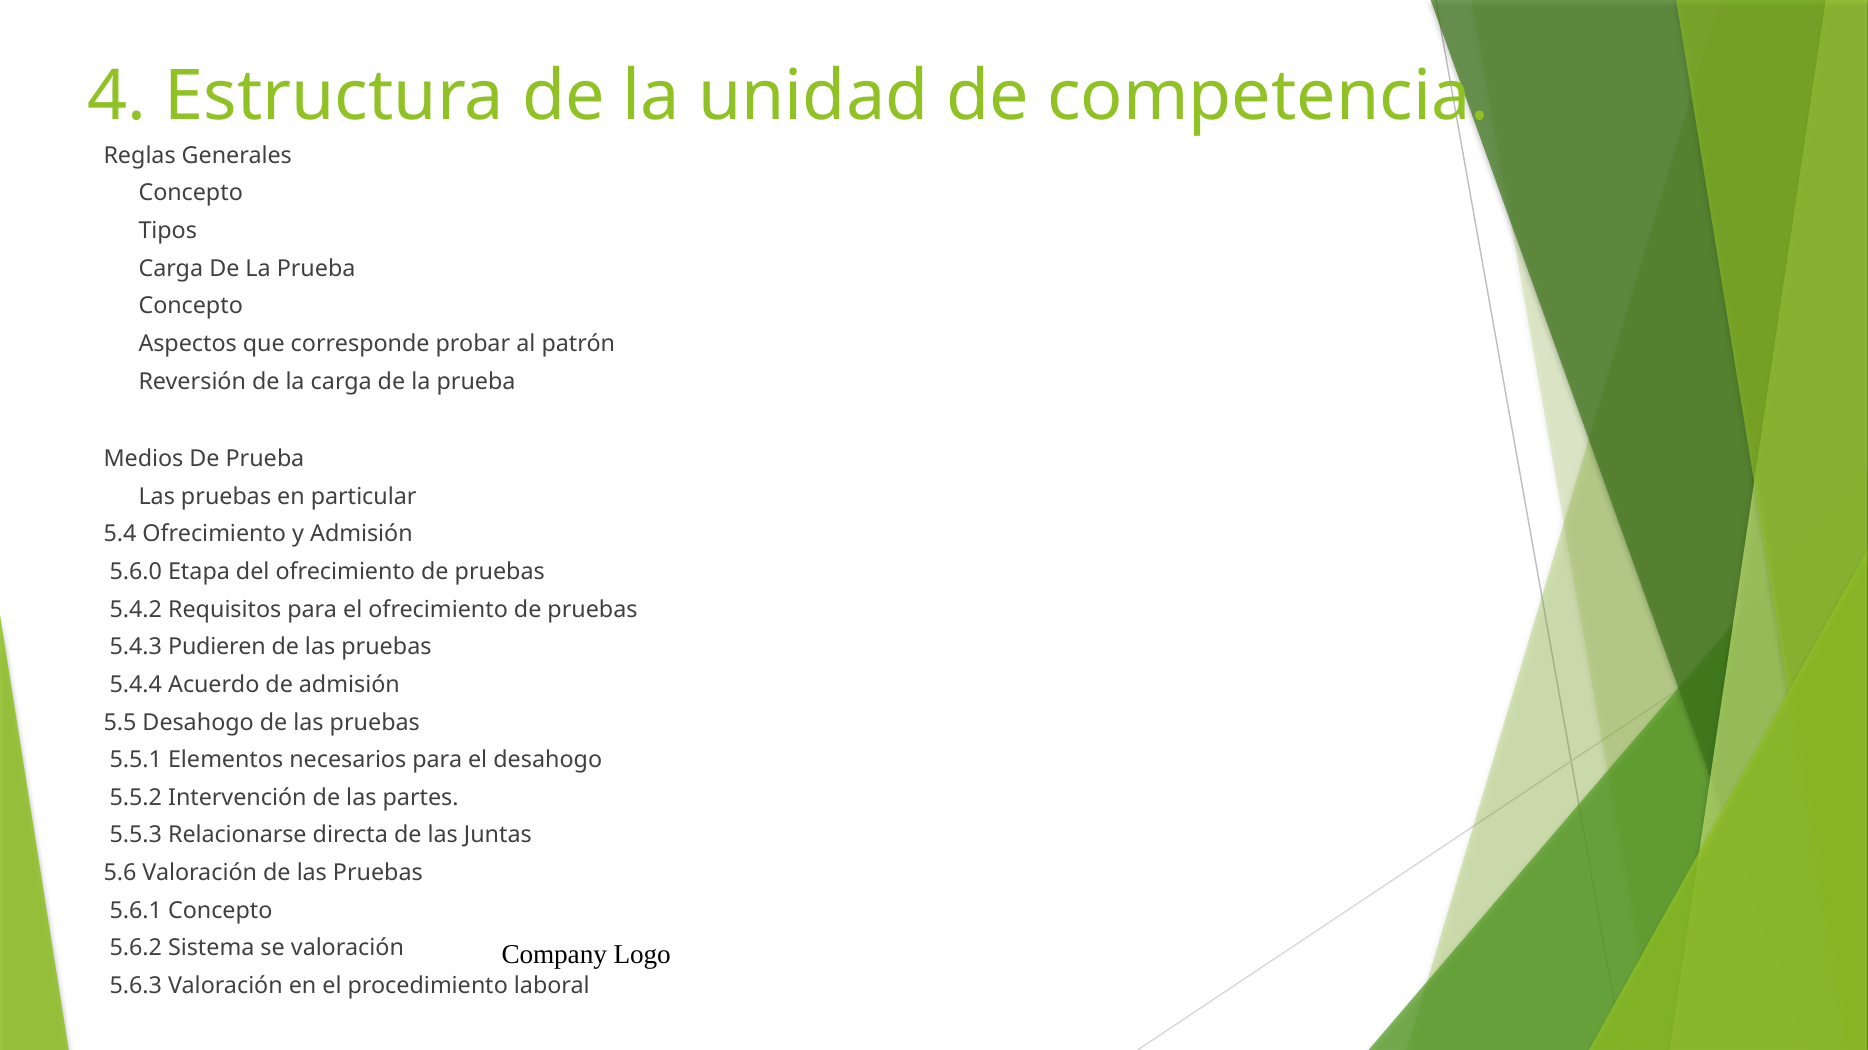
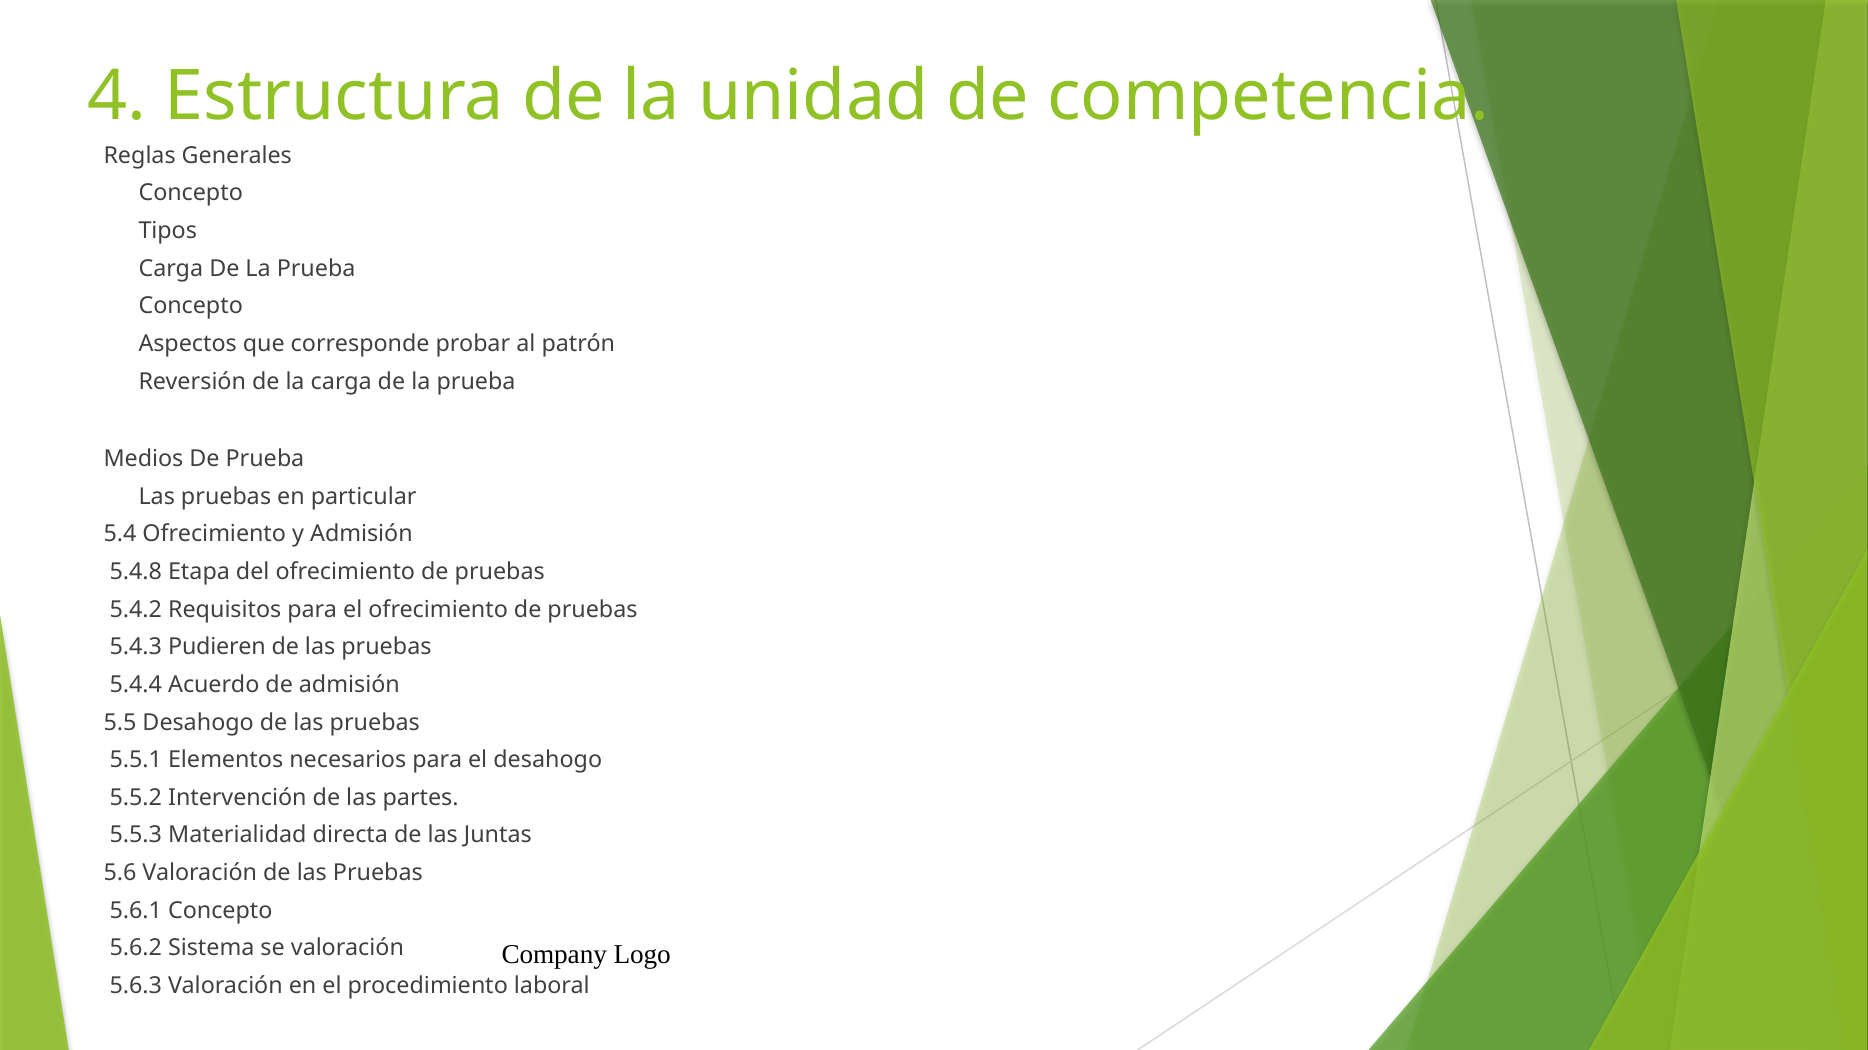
5.6.0: 5.6.0 -> 5.4.8 (136, 572)
Relacionarse: Relacionarse -> Materialidad (237, 836)
